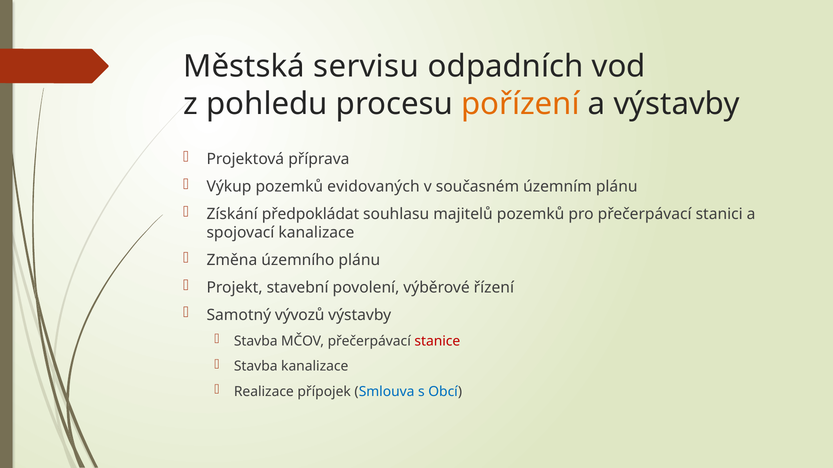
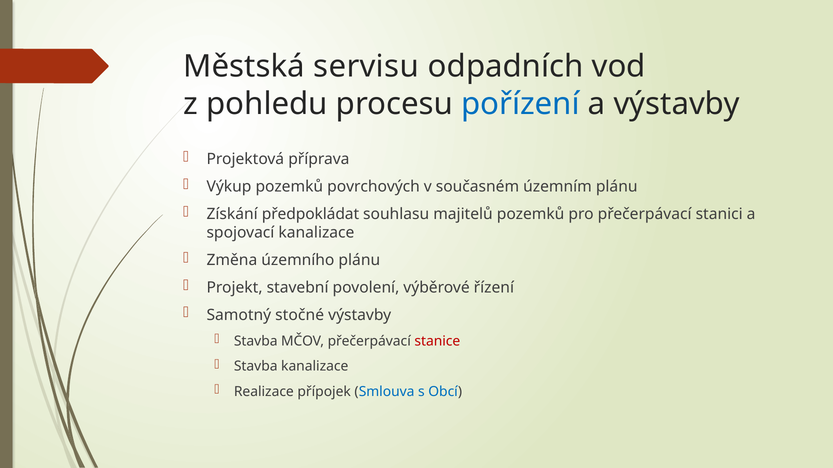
pořízení colour: orange -> blue (521, 104)
evidovaných: evidovaných -> povrchových (374, 187)
vývozů: vývozů -> stočné (300, 315)
